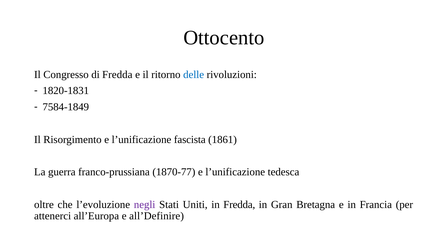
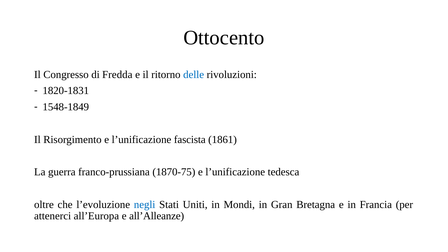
7584-1849: 7584-1849 -> 1548-1849 (66, 107)
1870-77: 1870-77 -> 1870-75 (174, 172)
negli colour: purple -> blue (145, 205)
in Fredda: Fredda -> Mondi (239, 205)
all’Definire: all’Definire -> all’Alleanze (157, 216)
